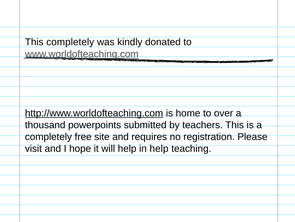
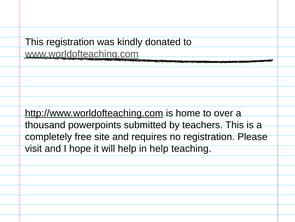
This completely: completely -> registration (70, 42)
